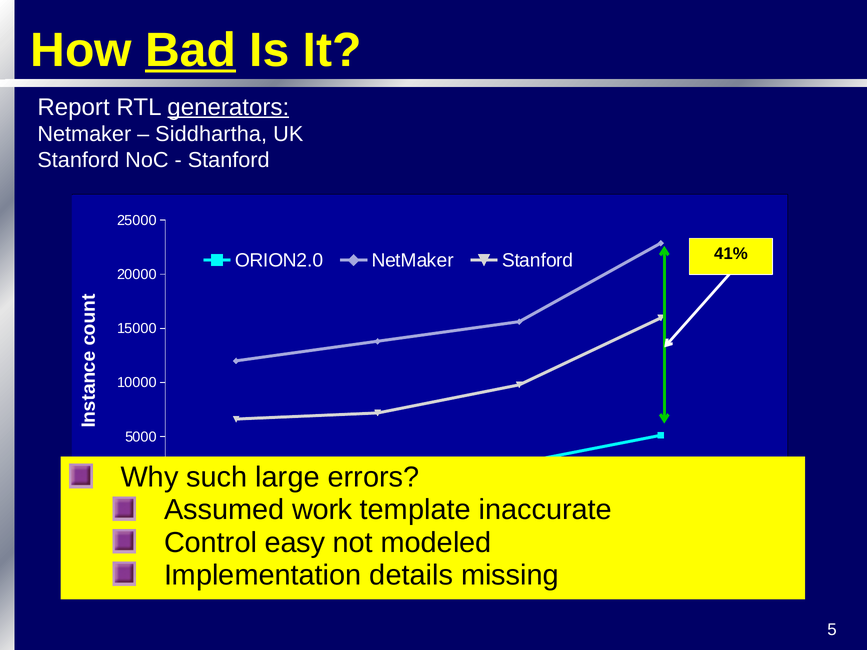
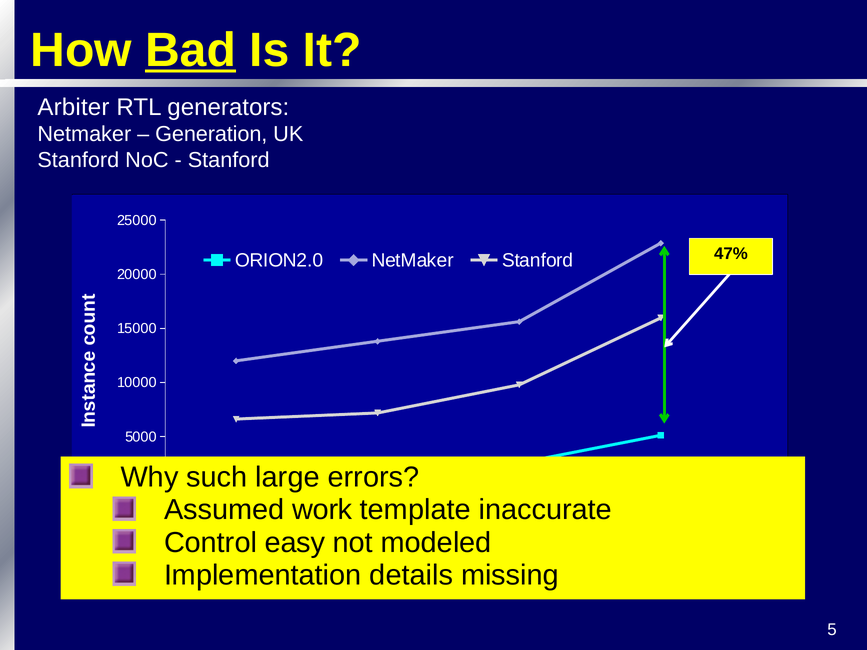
Report: Report -> Arbiter (73, 107)
generators underline: present -> none (228, 107)
Siddhartha: Siddhartha -> Generation (211, 134)
41%: 41% -> 47% (731, 254)
